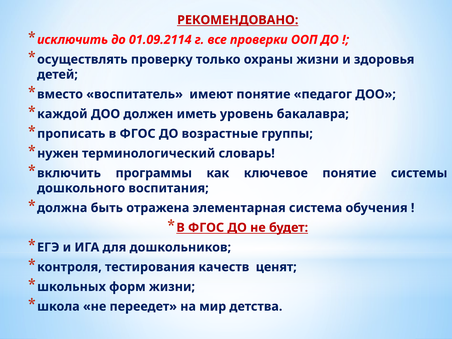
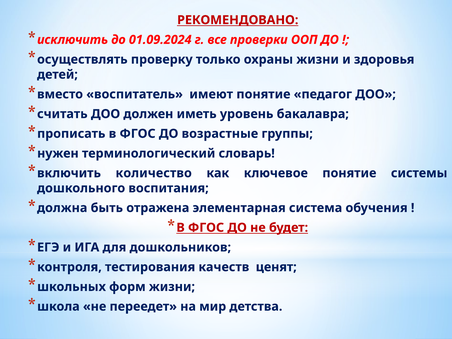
01.09.2114: 01.09.2114 -> 01.09.2024 (160, 40)
каждой: каждой -> считать (62, 114)
программы: программы -> количество (154, 173)
